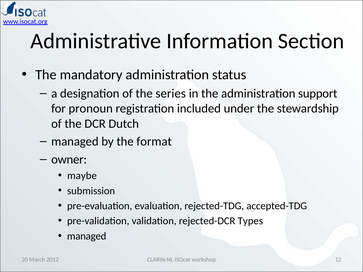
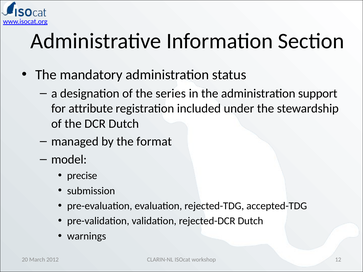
pronoun: pronoun -> attribute (91, 109)
owner: owner -> model (69, 160)
maybe: maybe -> precise (82, 176)
rejected-DCR Types: Types -> Dutch (250, 221)
managed: managed -> warnings (87, 236)
